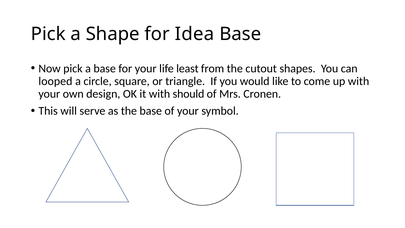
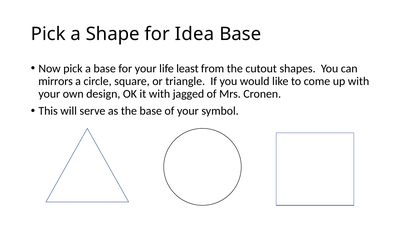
looped: looped -> mirrors (56, 81)
should: should -> jagged (188, 94)
